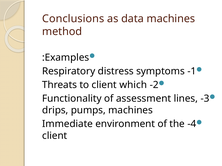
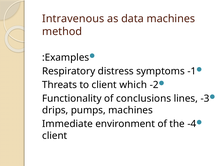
Conclusions: Conclusions -> Intravenous (73, 19)
assessment: assessment -> conclusions (144, 99)
